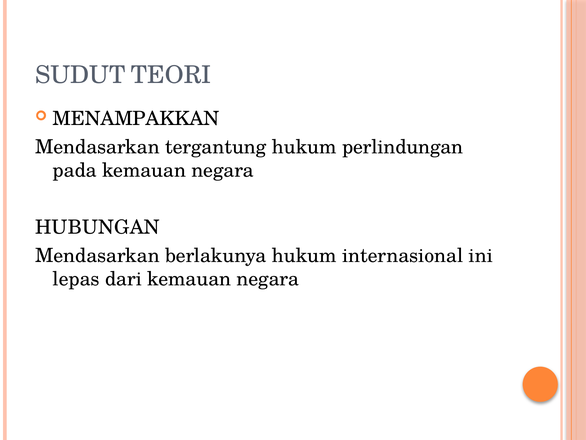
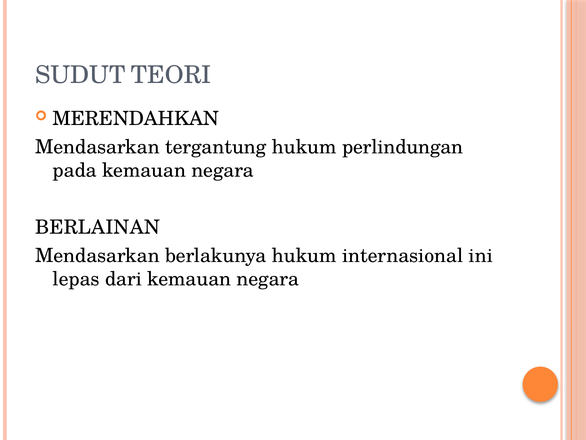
MENAMPAKKAN: MENAMPAKKAN -> MERENDAHKAN (136, 119)
HUBUNGAN: HUBUNGAN -> BERLAINAN (98, 227)
